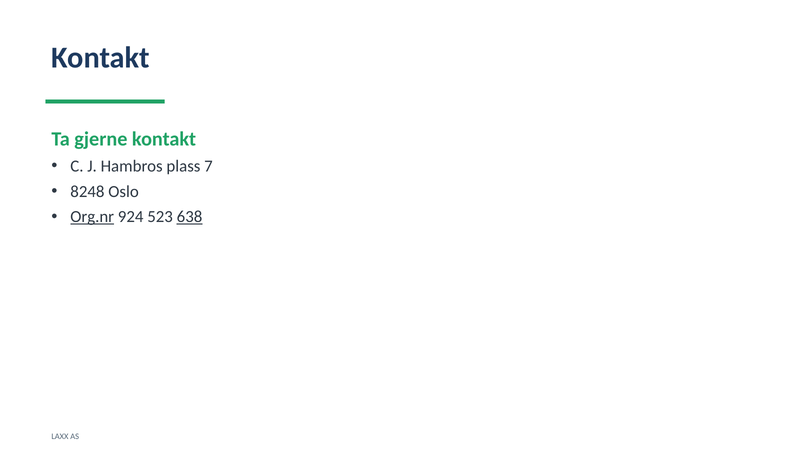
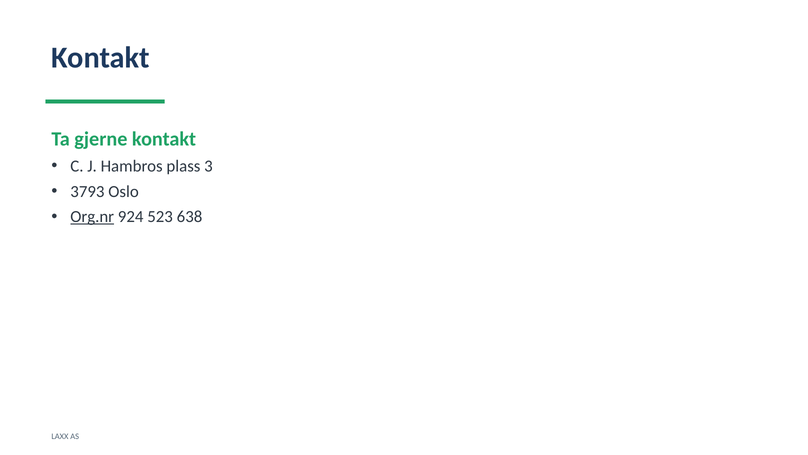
7: 7 -> 3 (208, 166)
8248: 8248 -> 3793 (87, 191)
638 underline: present -> none (190, 217)
